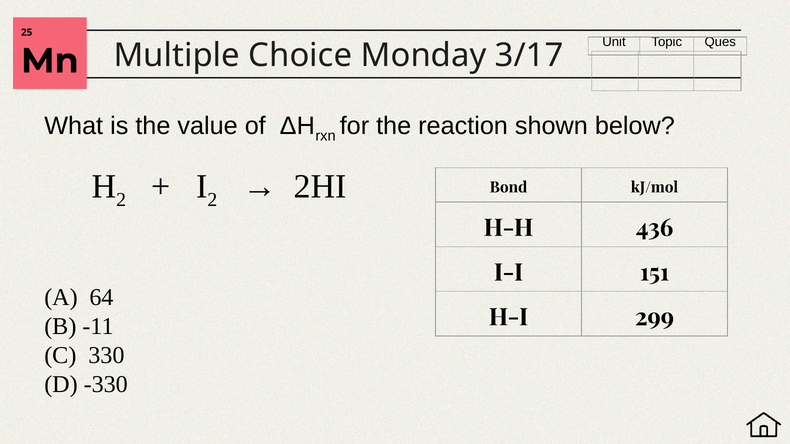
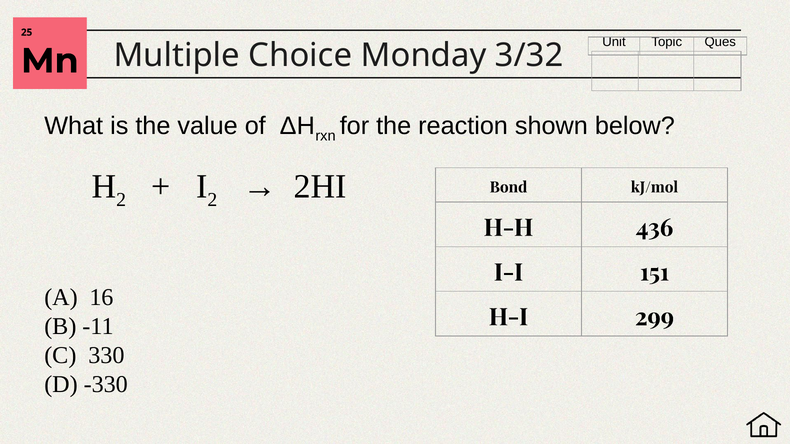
3/17: 3/17 -> 3/32 (529, 55)
64: 64 -> 16 (101, 298)
